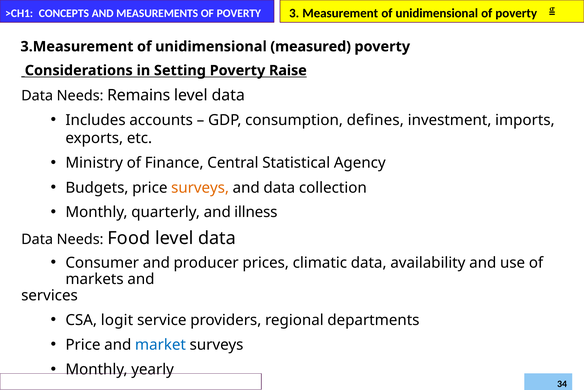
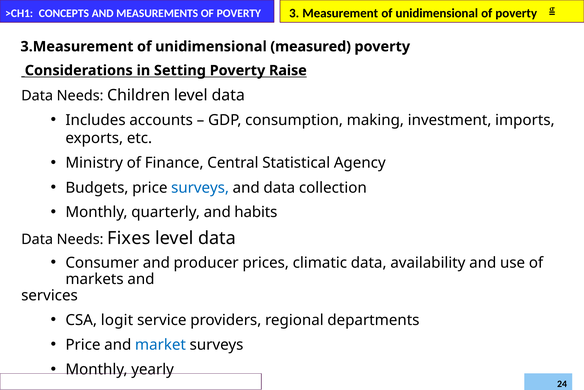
Remains: Remains -> Children (139, 95)
defines: defines -> making (375, 120)
surveys colour: orange -> blue (200, 187)
illness: illness -> habits (256, 212)
Food: Food -> Fixes (129, 238)
34: 34 -> 24 (562, 383)
